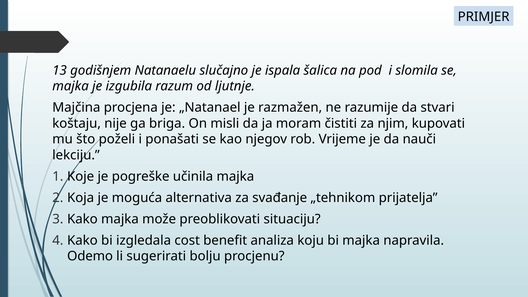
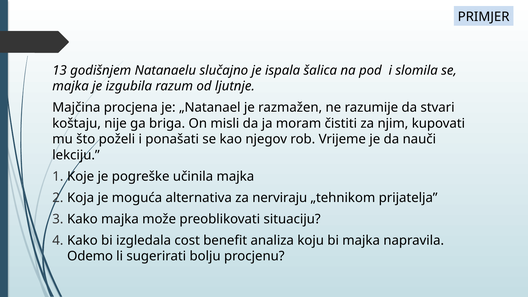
svađanje: svađanje -> nerviraju (280, 198)
